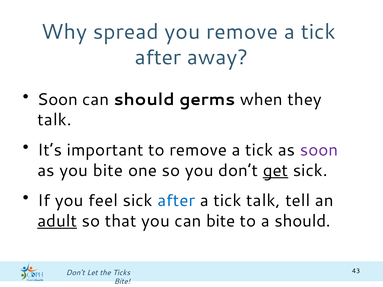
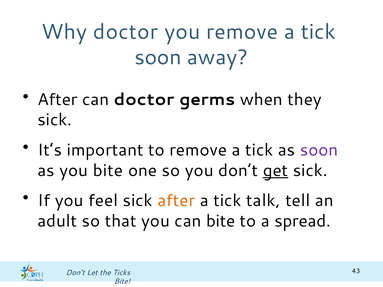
Why spread: spread -> doctor (126, 32)
after: after -> soon (158, 57)
Soon: Soon -> After (57, 99)
can should: should -> doctor (144, 99)
talk: talk -> sick (55, 120)
after colour: blue -> orange (176, 201)
adult underline: present -> none (57, 221)
a should: should -> spread (303, 221)
